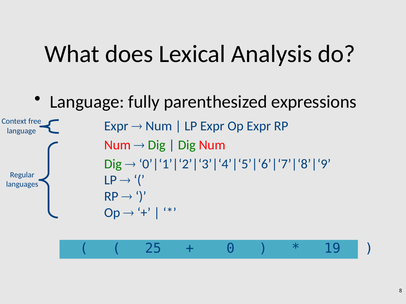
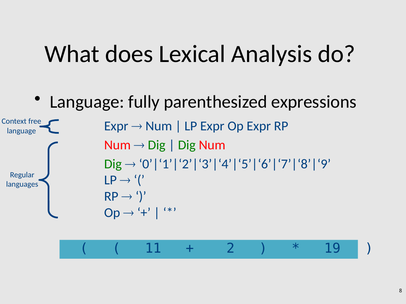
25: 25 -> 11 (153, 249)
0: 0 -> 2 (231, 249)
